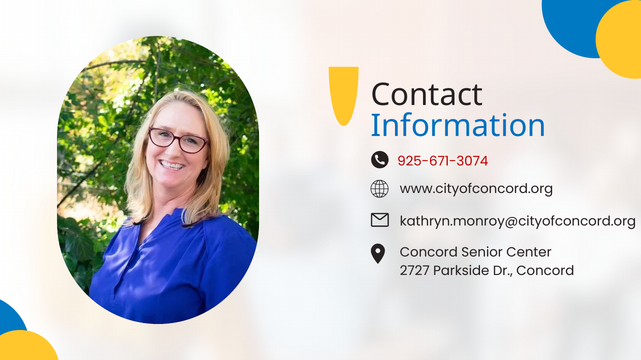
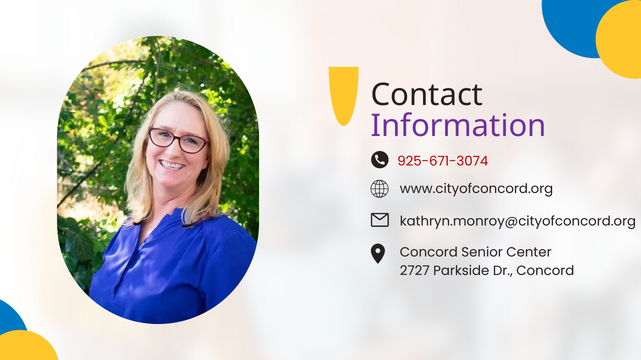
Information colour: blue -> purple (459, 126)
